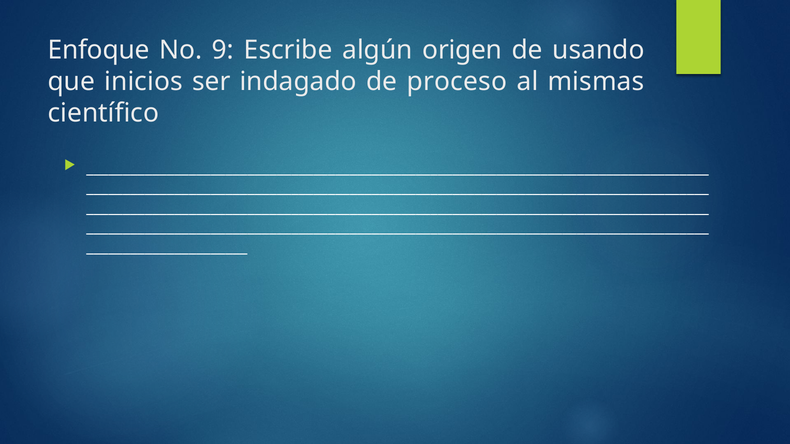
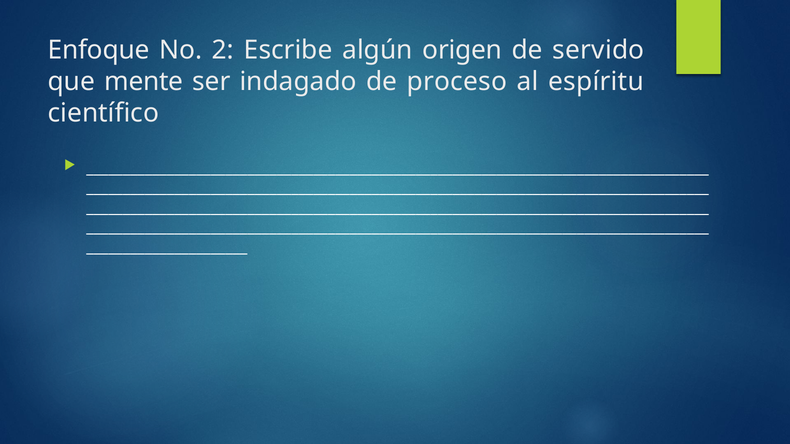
9: 9 -> 2 (223, 50)
usando: usando -> servido (598, 50)
inicios: inicios -> mente (144, 82)
mismas: mismas -> espíritu (596, 82)
